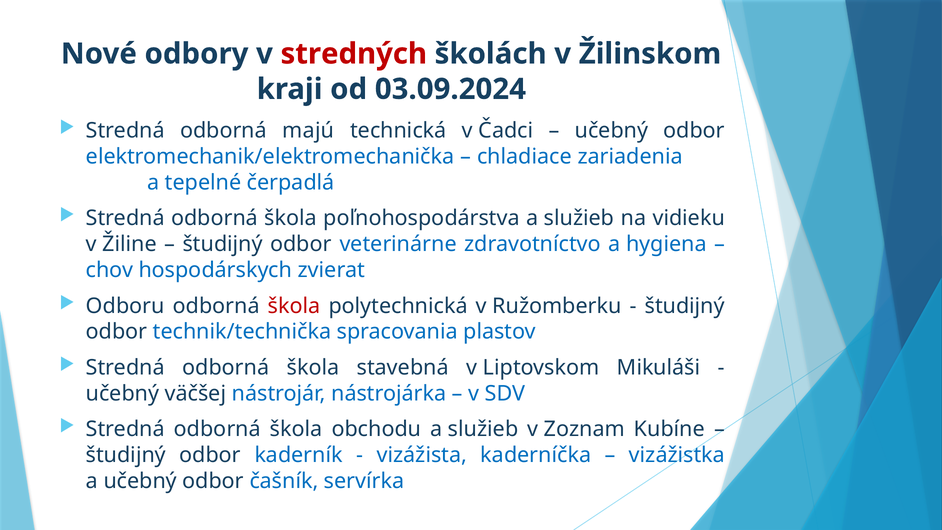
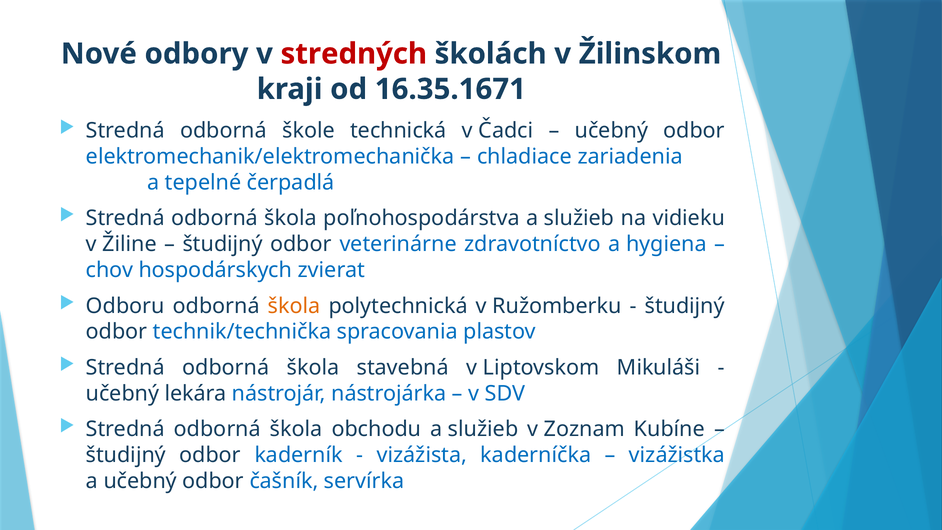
03.09.2024: 03.09.2024 -> 16.35.1671 (450, 89)
majú: majú -> škole (309, 131)
škola colour: red -> orange (294, 306)
väčšej: väčšej -> lekára (196, 393)
